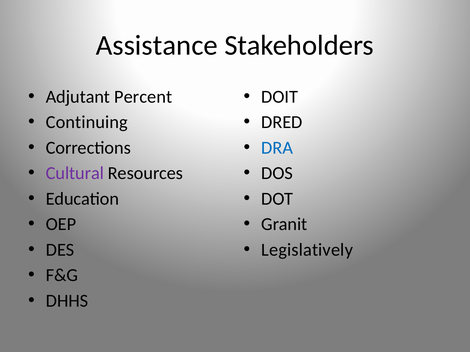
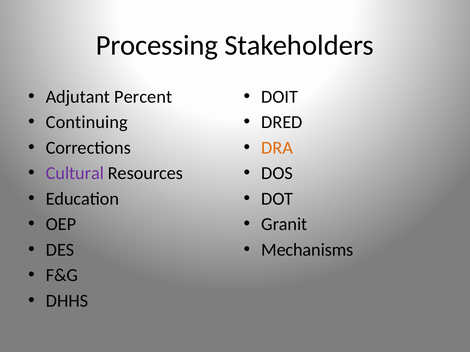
Assistance: Assistance -> Processing (157, 45)
DRA colour: blue -> orange (277, 148)
Legislatively: Legislatively -> Mechanisms (307, 250)
